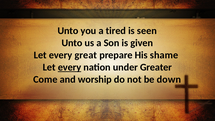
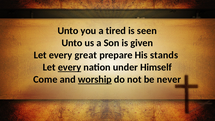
shame: shame -> stands (164, 55)
Greater: Greater -> Himself (156, 67)
worship underline: none -> present (95, 79)
down: down -> never (169, 79)
